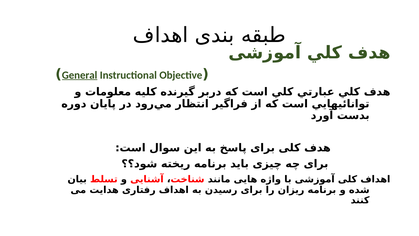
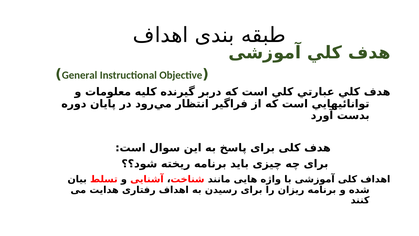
General underline: present -> none (80, 75)
